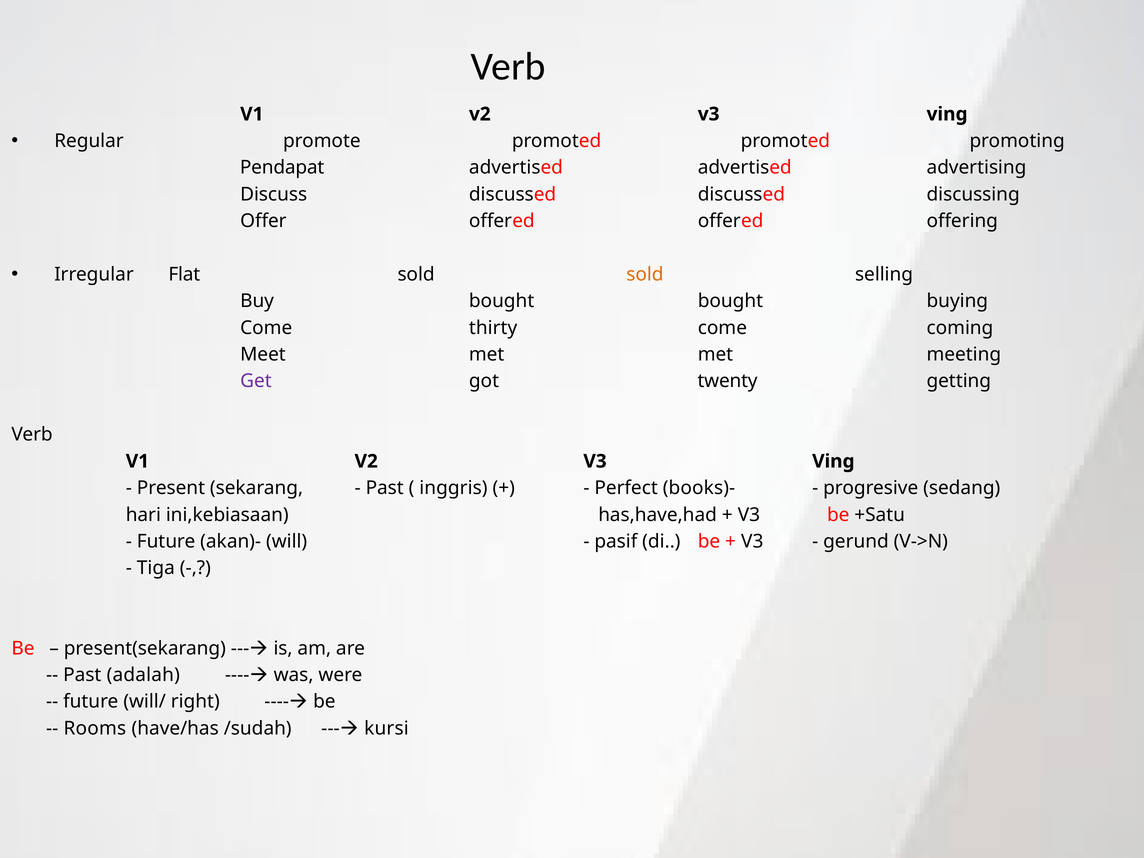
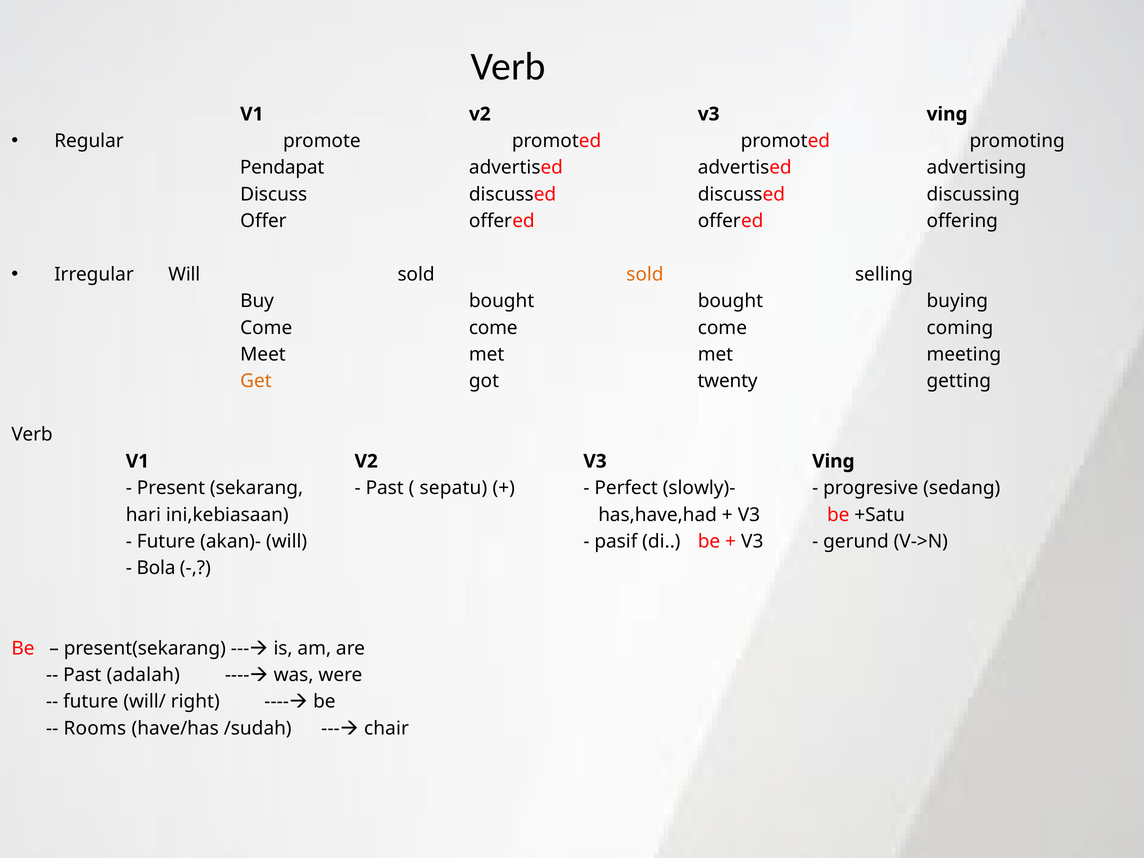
Irregular Flat: Flat -> Will (184, 274)
thirty: thirty -> come (493, 328)
Get colour: purple -> orange (256, 381)
inggris: inggris -> sepatu (453, 488)
books)-: books)- -> slowly)- (699, 488)
Tiga: Tiga -> Bola (156, 568)
kursi: kursi -> chair (387, 728)
